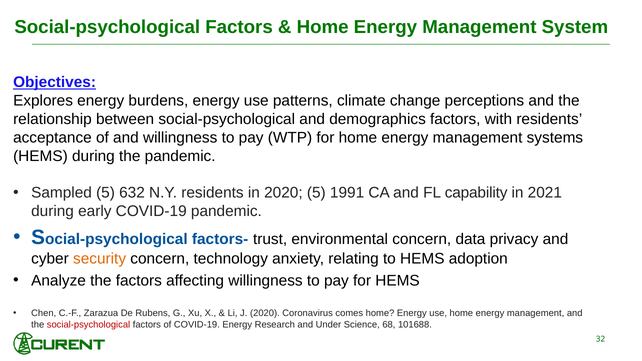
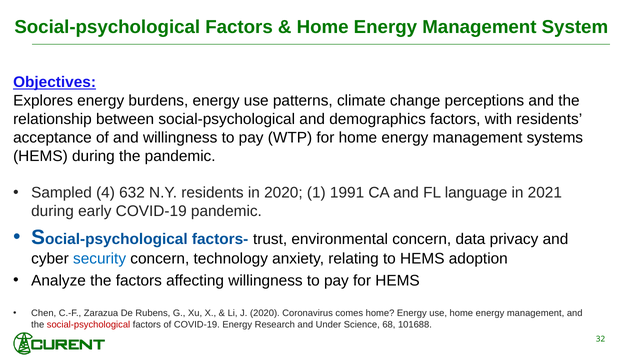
Sampled 5: 5 -> 4 (106, 193)
2020 5: 5 -> 1 (316, 193)
capability: capability -> language (476, 193)
security colour: orange -> blue (100, 259)
